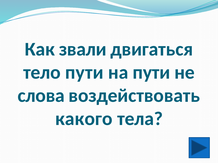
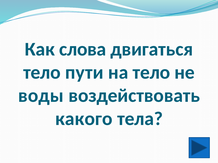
звали: звали -> слова (83, 49)
на пути: пути -> тело (151, 73)
слова: слова -> воды (41, 96)
